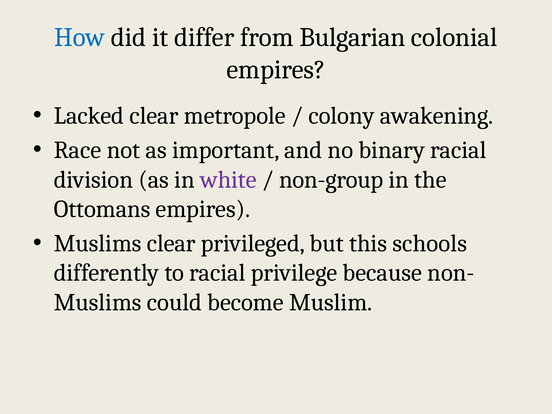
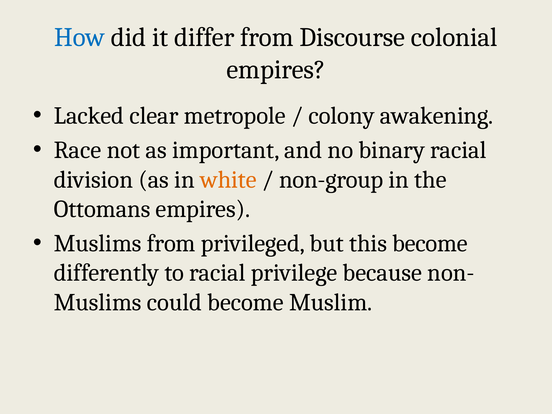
Bulgarian: Bulgarian -> Discourse (352, 37)
white colour: purple -> orange (228, 180)
Muslims clear: clear -> from (171, 243)
this schools: schools -> become (430, 243)
